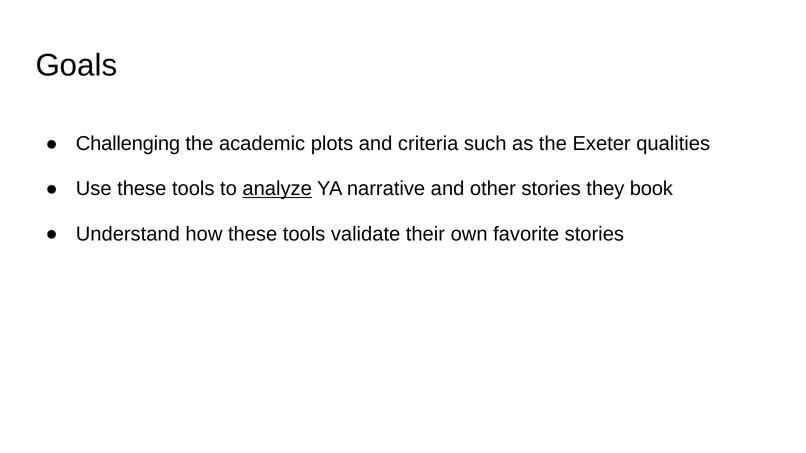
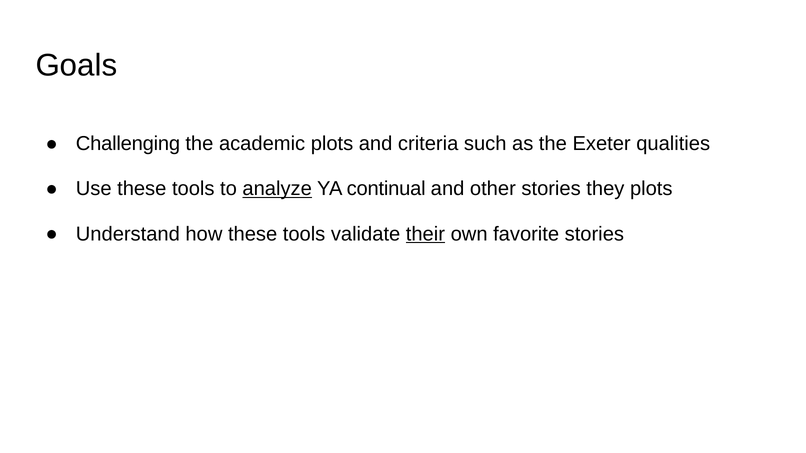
narrative: narrative -> continual (386, 189)
they book: book -> plots (651, 189)
their underline: none -> present (425, 234)
